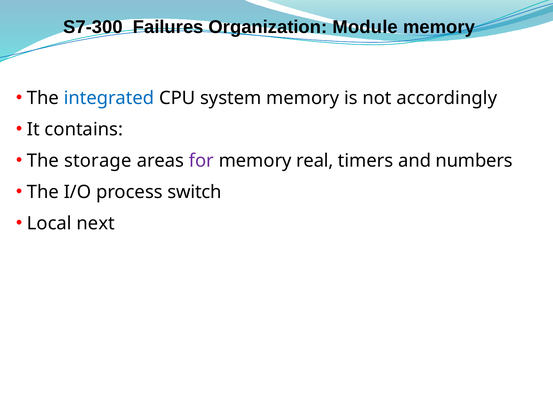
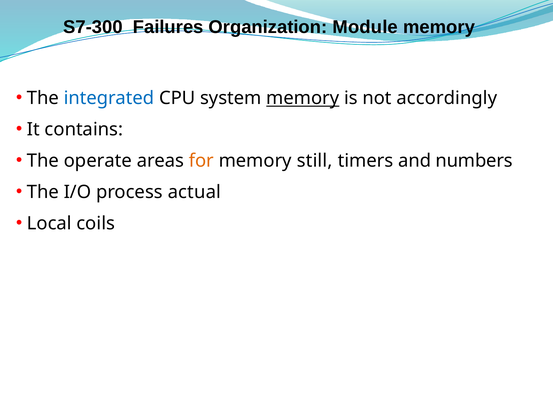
memory underline: none -> present (303, 98)
storage: storage -> operate (98, 161)
for colour: purple -> orange (201, 161)
real: real -> still (315, 161)
switch: switch -> actual (194, 192)
next: next -> coils (96, 223)
